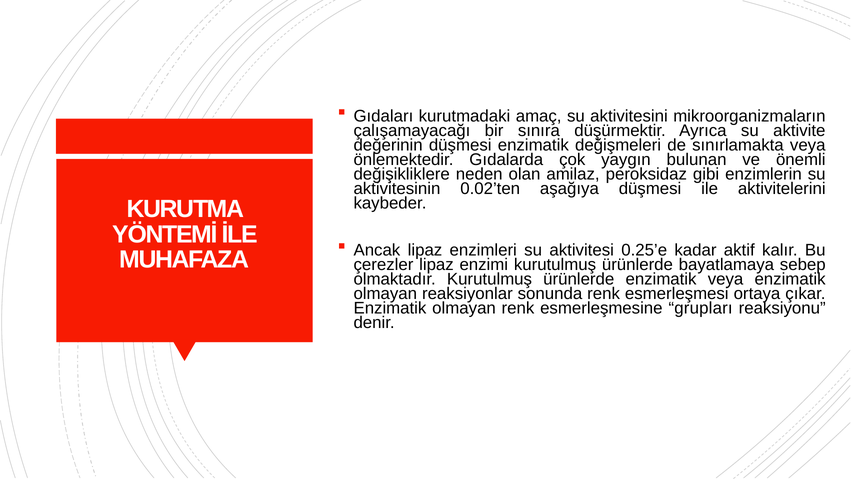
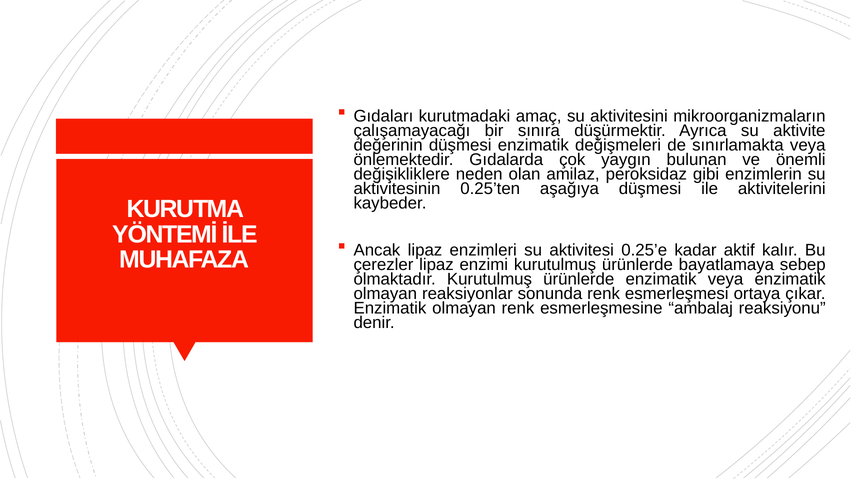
0.02’ten: 0.02’ten -> 0.25’ten (490, 189)
grupları: grupları -> ambalaj (701, 308)
